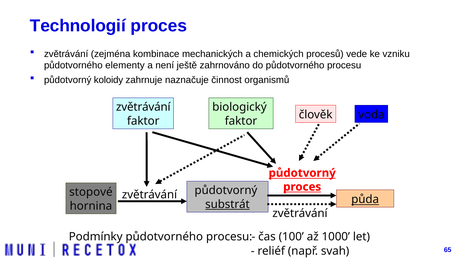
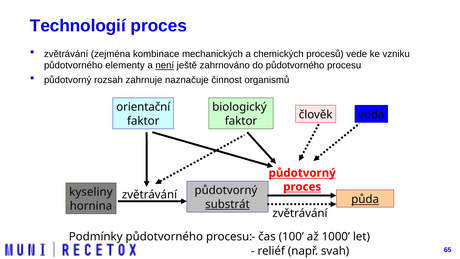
není underline: none -> present (165, 65)
koloidy: koloidy -> rozsah (108, 80)
zvětrávání: zvětrávání -> orientační (143, 107)
stopové: stopové -> kyseliny (91, 192)
